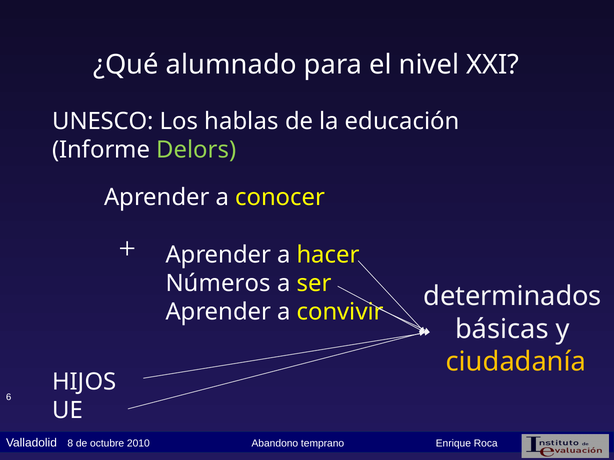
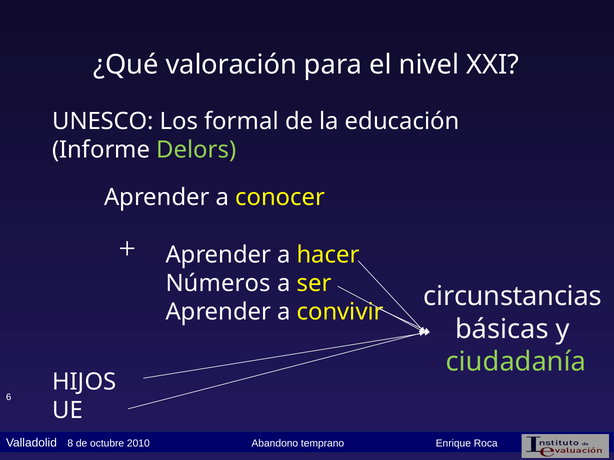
alumnado: alumnado -> valoración (231, 65)
hablas: hablas -> formal (242, 121)
determinados: determinados -> circunstancias (513, 297)
ciudadanía colour: yellow -> light green (516, 362)
